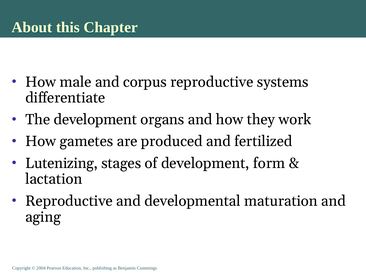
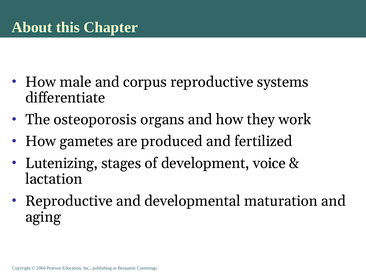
The development: development -> osteoporosis (95, 120)
form: form -> voice (269, 163)
